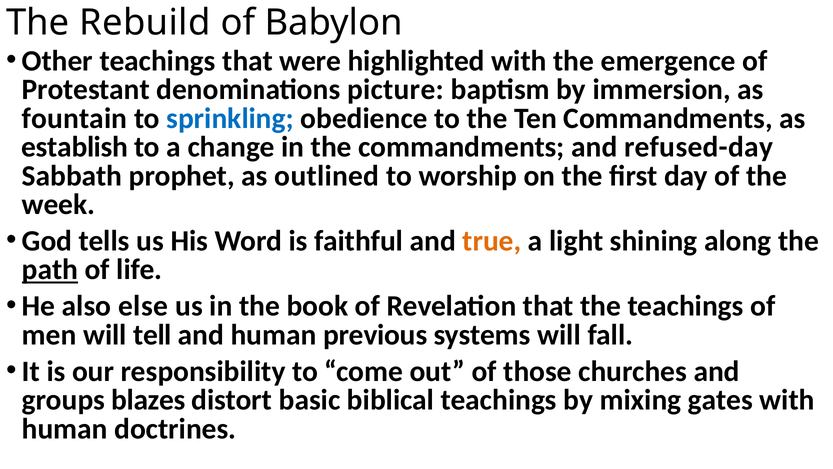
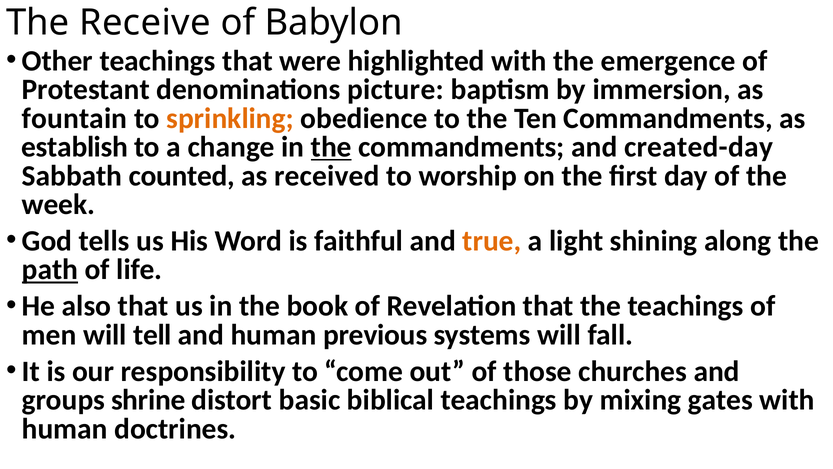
Rebuild: Rebuild -> Receive (145, 23)
sprinkling colour: blue -> orange (230, 118)
the underline: none -> present (331, 147)
refused-day: refused-day -> created-day (699, 147)
prophet: prophet -> counted (182, 176)
outlined: outlined -> received (327, 176)
also else: else -> that (143, 306)
blazes: blazes -> shrine (148, 400)
